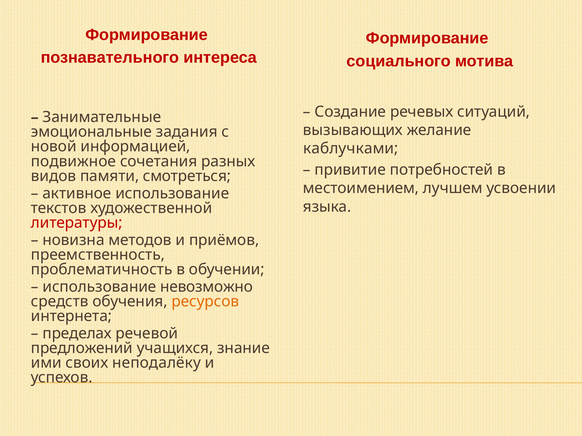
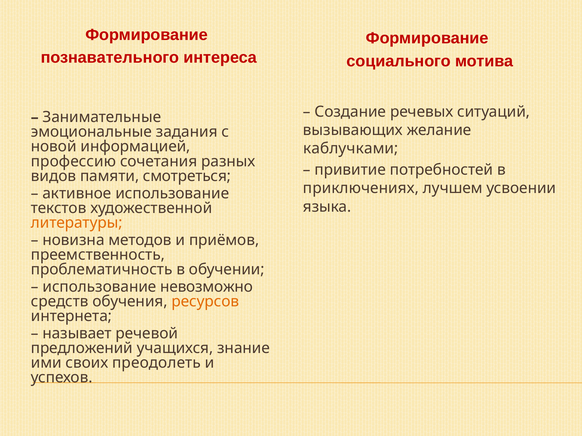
подвижное: подвижное -> профессию (73, 161)
местоимением: местоимением -> приключениях (361, 188)
литературы colour: red -> orange (77, 223)
пределах: пределах -> называет (77, 334)
неподалёку: неподалёку -> преодолеть (157, 363)
